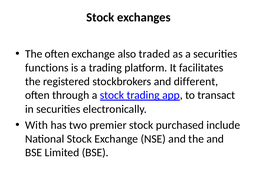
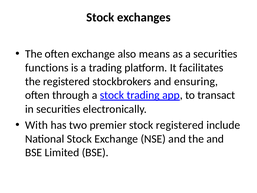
traded: traded -> means (154, 54)
different: different -> ensuring (196, 81)
stock purchased: purchased -> registered (180, 125)
